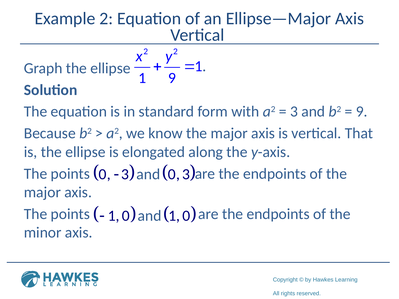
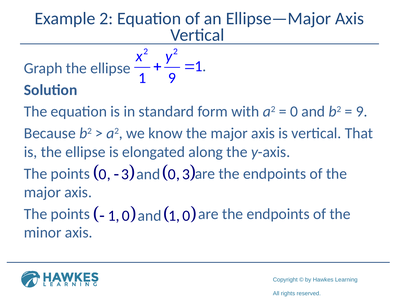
3: 3 -> 0 (294, 112)
